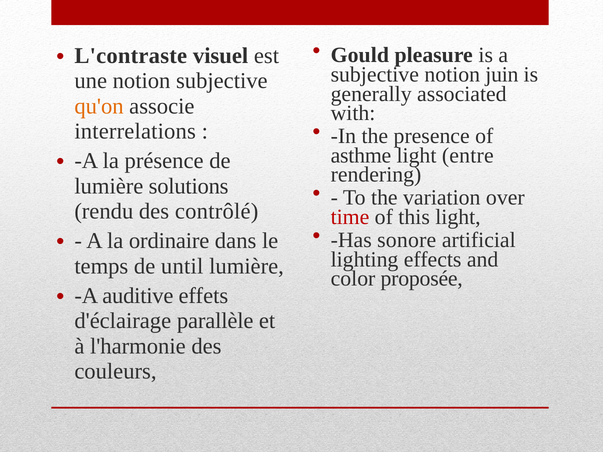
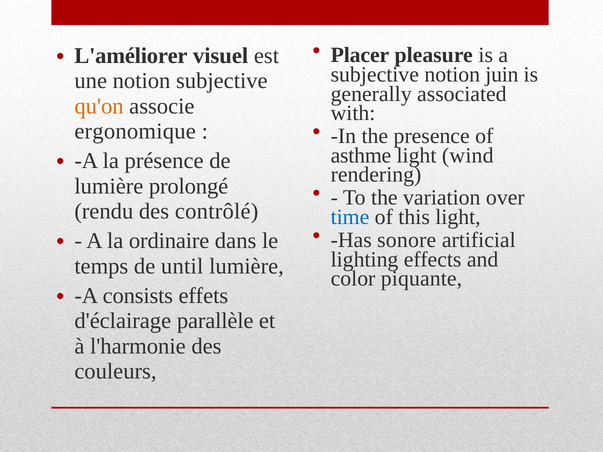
Gould: Gould -> Placer (360, 55)
L'contraste: L'contraste -> L'améliorer (131, 56)
interrelations: interrelations -> ergonomique (135, 131)
entre: entre -> wind (468, 156)
solutions: solutions -> prolongé (189, 186)
time colour: red -> blue (350, 217)
proposée: proposée -> piquante (422, 279)
auditive: auditive -> consists (138, 296)
